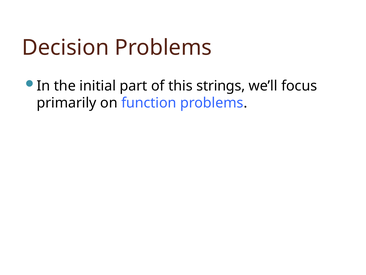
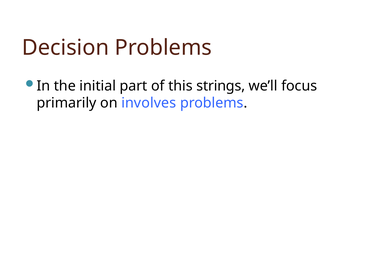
function: function -> involves (149, 103)
